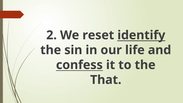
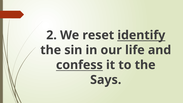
That: That -> Says (106, 80)
